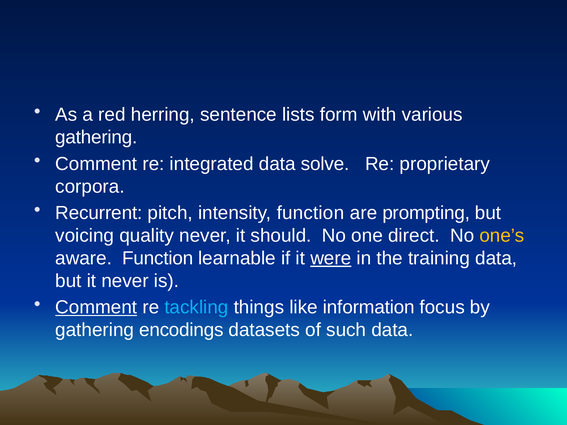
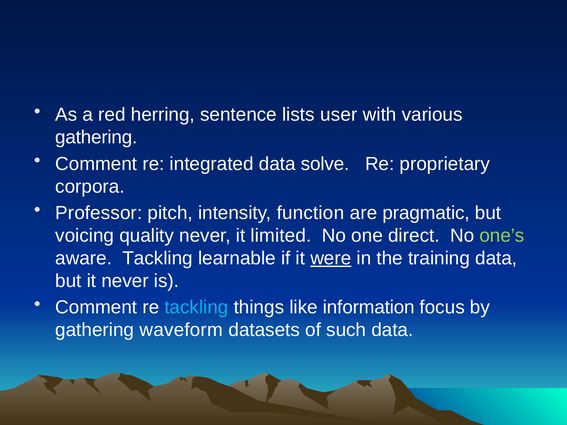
form: form -> user (339, 115)
Recurrent: Recurrent -> Professor (99, 213)
prompting: prompting -> pragmatic (426, 213)
should: should -> limited (281, 236)
one’s colour: yellow -> light green (502, 236)
aware Function: Function -> Tackling (158, 258)
Comment underline: present -> none (96, 307)
encodings: encodings -> waveform (181, 330)
